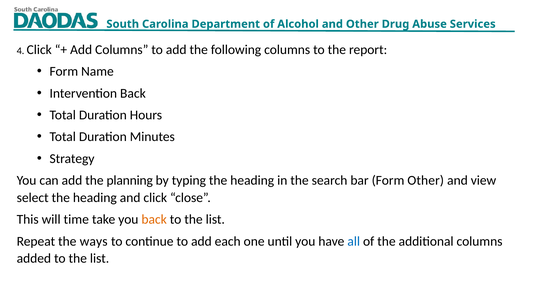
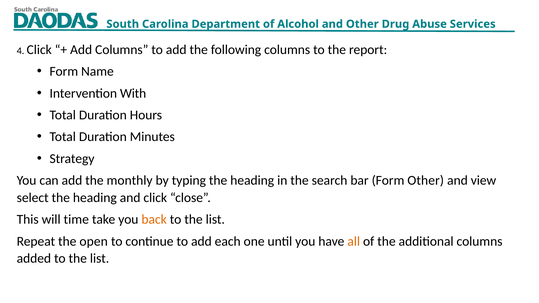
Intervention Back: Back -> With (133, 93)
planning: planning -> monthly (130, 181)
ways: ways -> open (94, 241)
all colour: blue -> orange (354, 241)
